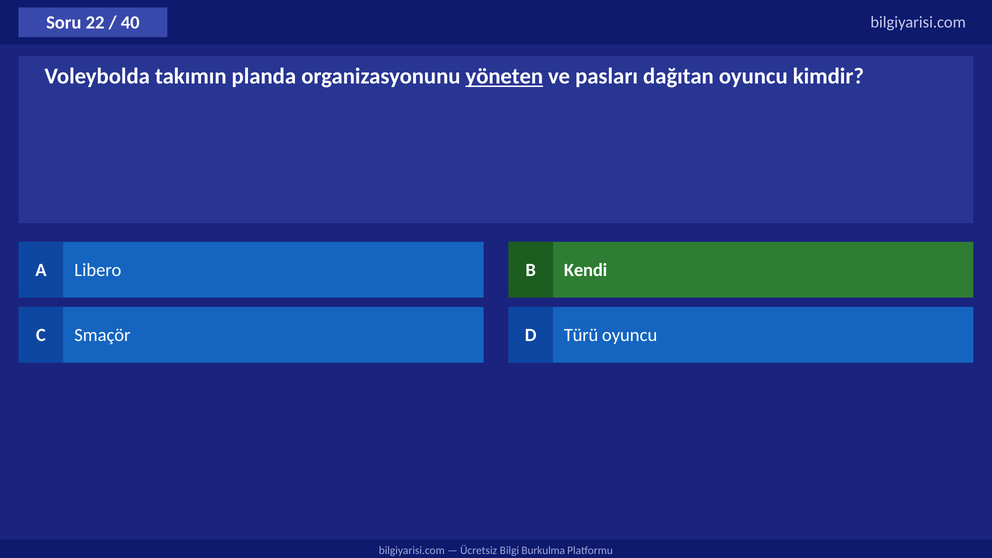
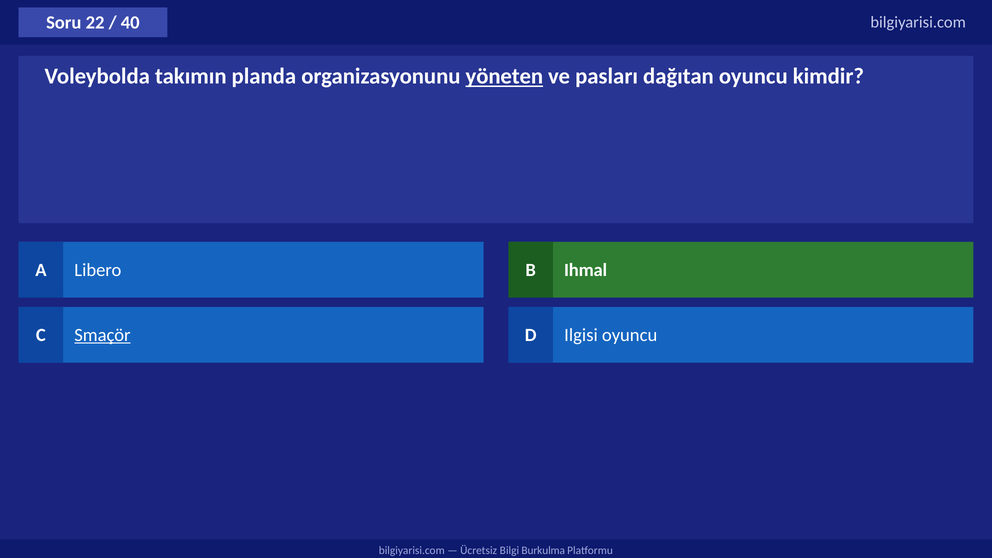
Kendi: Kendi -> Ihmal (586, 270)
Smaçör underline: none -> present (102, 335)
Türü: Türü -> Ilgisi (581, 335)
